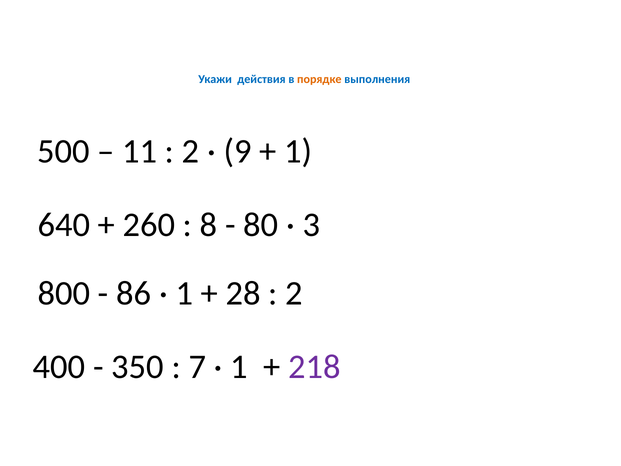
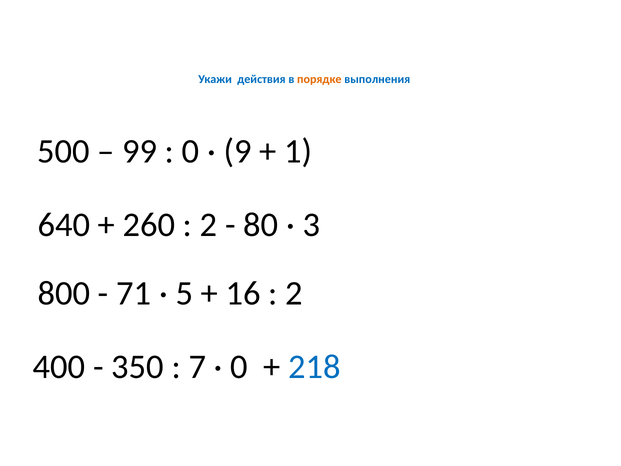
11: 11 -> 99 (140, 151)
2: 2 -> 0 (191, 151)
8: 8 -> 2 (209, 225)
86: 86 -> 71 (134, 293)
1: 1 -> 5 (184, 293)
28: 28 -> 16 (243, 293)
1: 1 -> 0 (239, 367)
218 colour: purple -> blue (314, 367)
